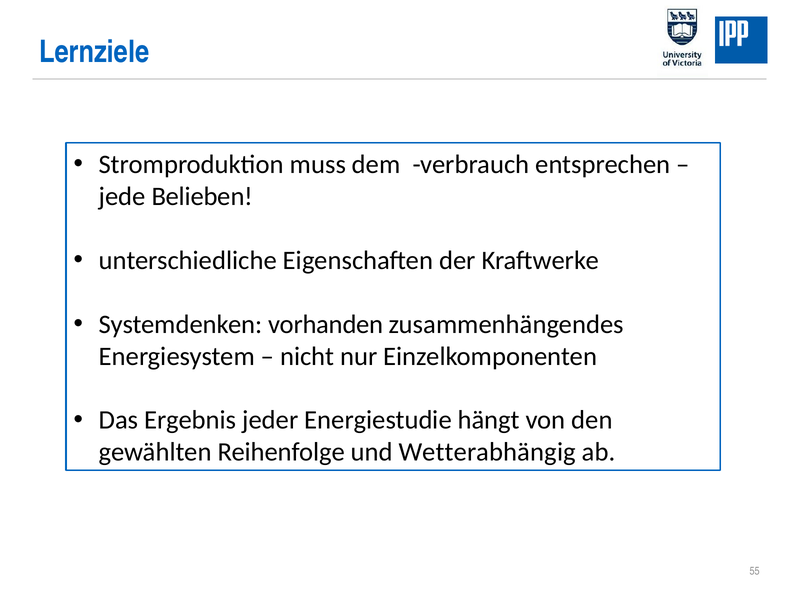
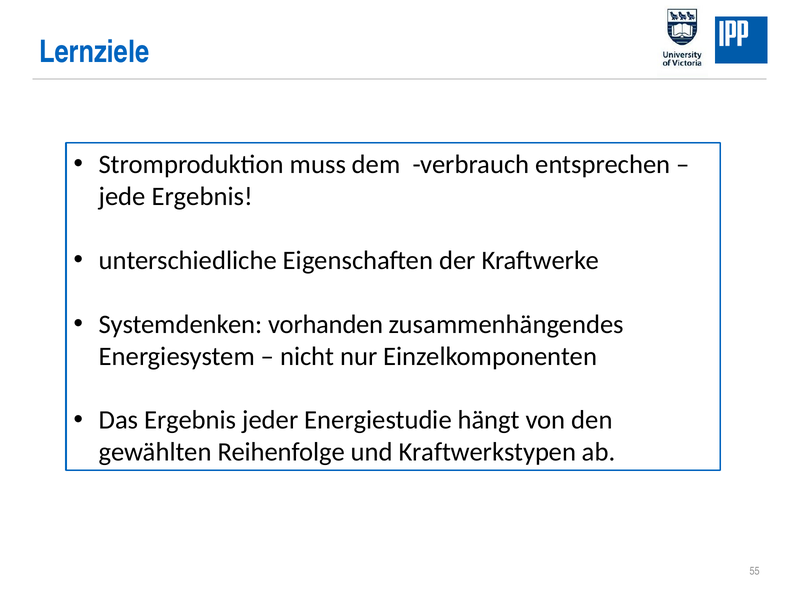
jede Belieben: Belieben -> Ergebnis (202, 197)
Wetterabhängig: Wetterabhängig -> Kraftwerkstypen (487, 452)
